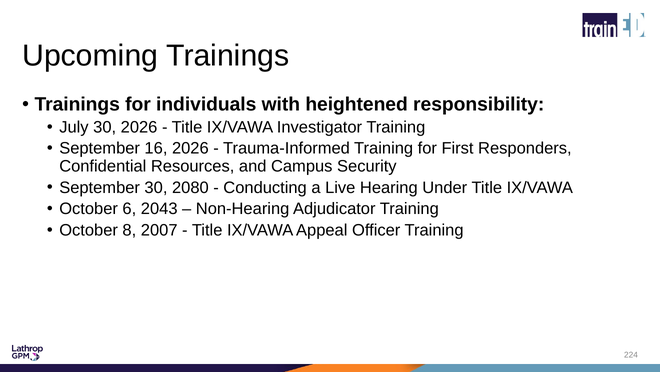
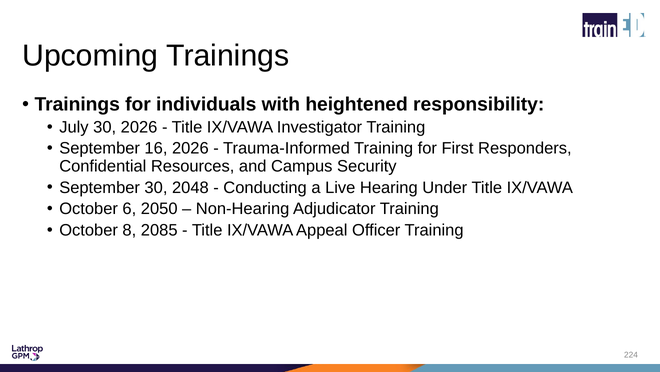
2080: 2080 -> 2048 (190, 187)
2043: 2043 -> 2050 (159, 209)
2007: 2007 -> 2085 (159, 230)
